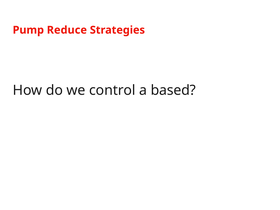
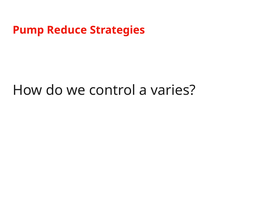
based: based -> varies (173, 90)
